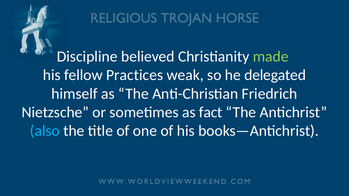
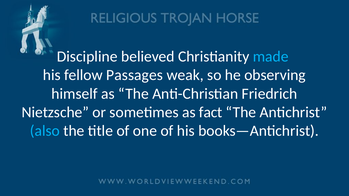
made colour: light green -> light blue (271, 57)
Practices: Practices -> Passages (135, 75)
delegated: delegated -> observing (275, 75)
